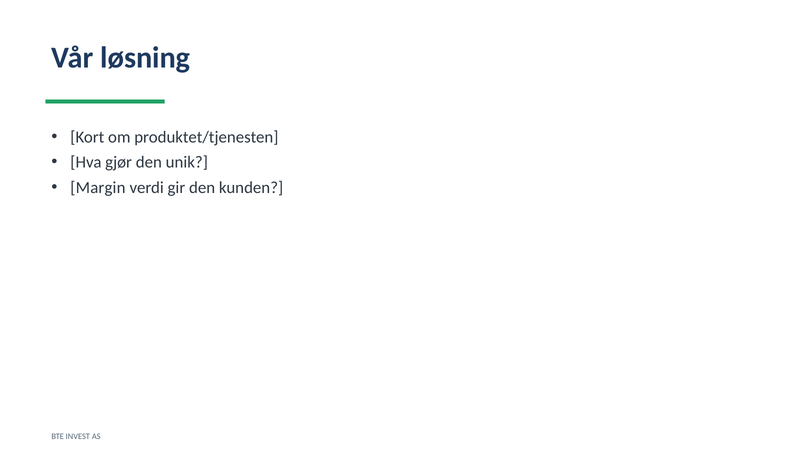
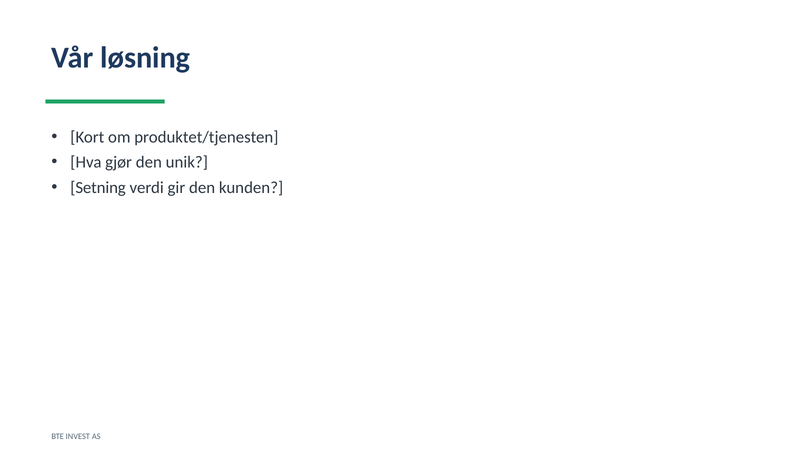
Margin: Margin -> Setning (98, 187)
